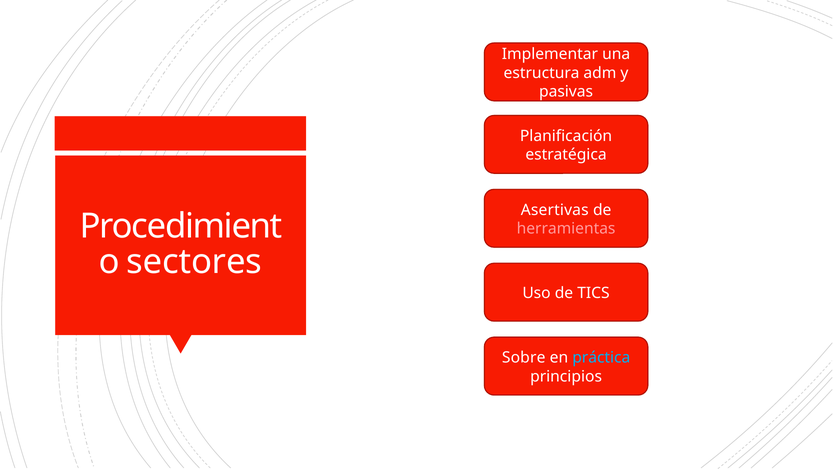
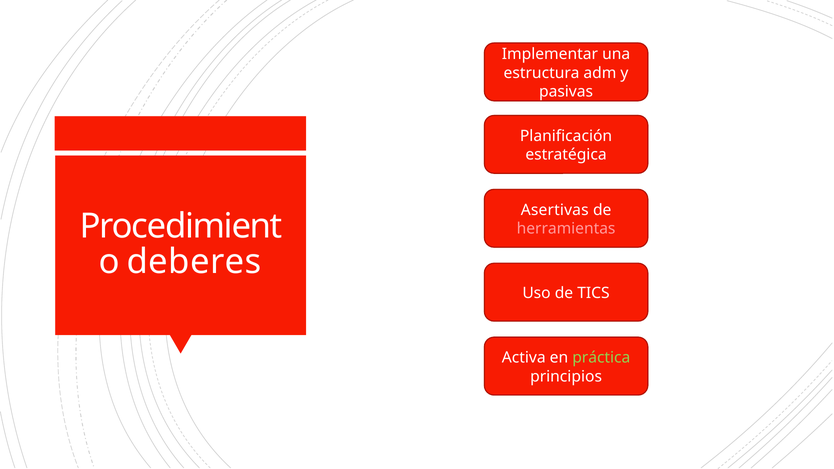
sectores: sectores -> deberes (194, 262)
Sobre: Sobre -> Activa (524, 358)
práctica colour: light blue -> light green (601, 358)
